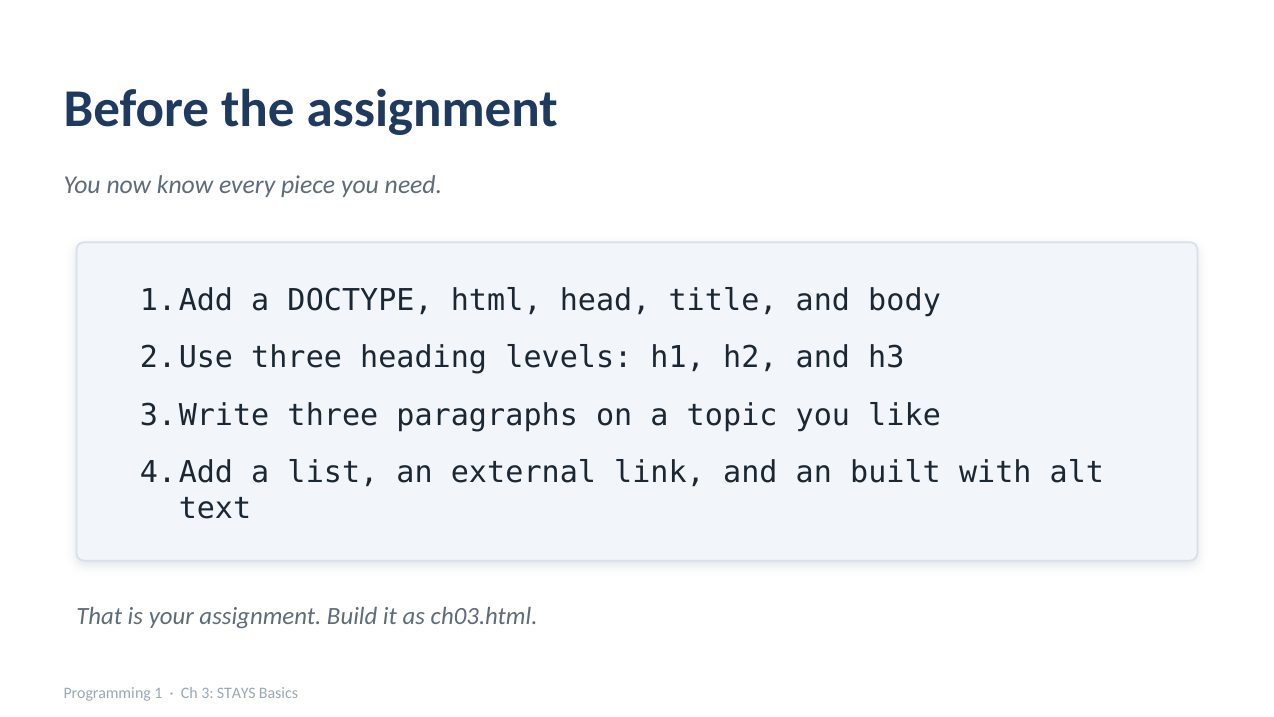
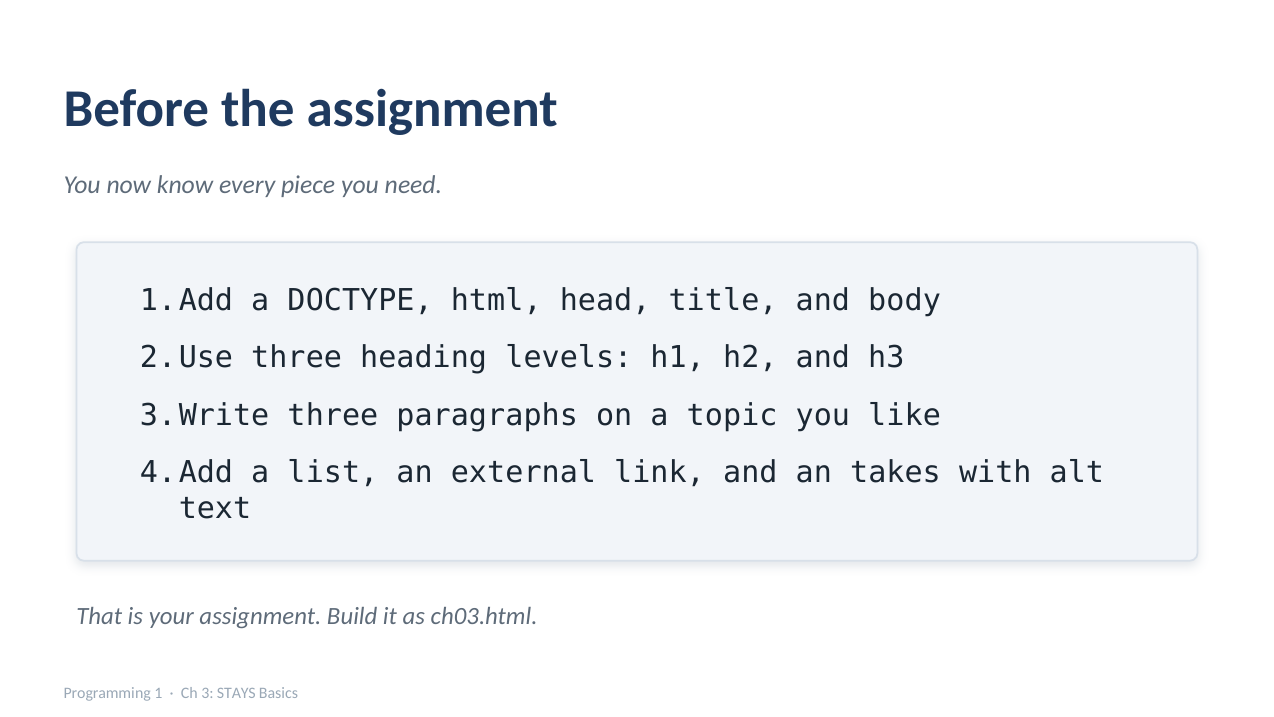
built: built -> takes (896, 472)
